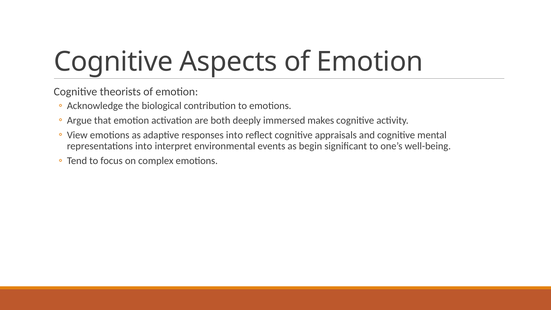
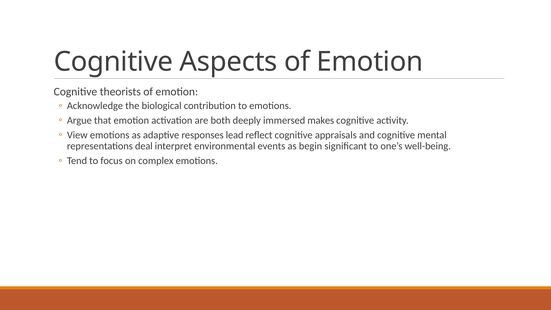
responses into: into -> lead (235, 135)
representations into: into -> deal (144, 146)
